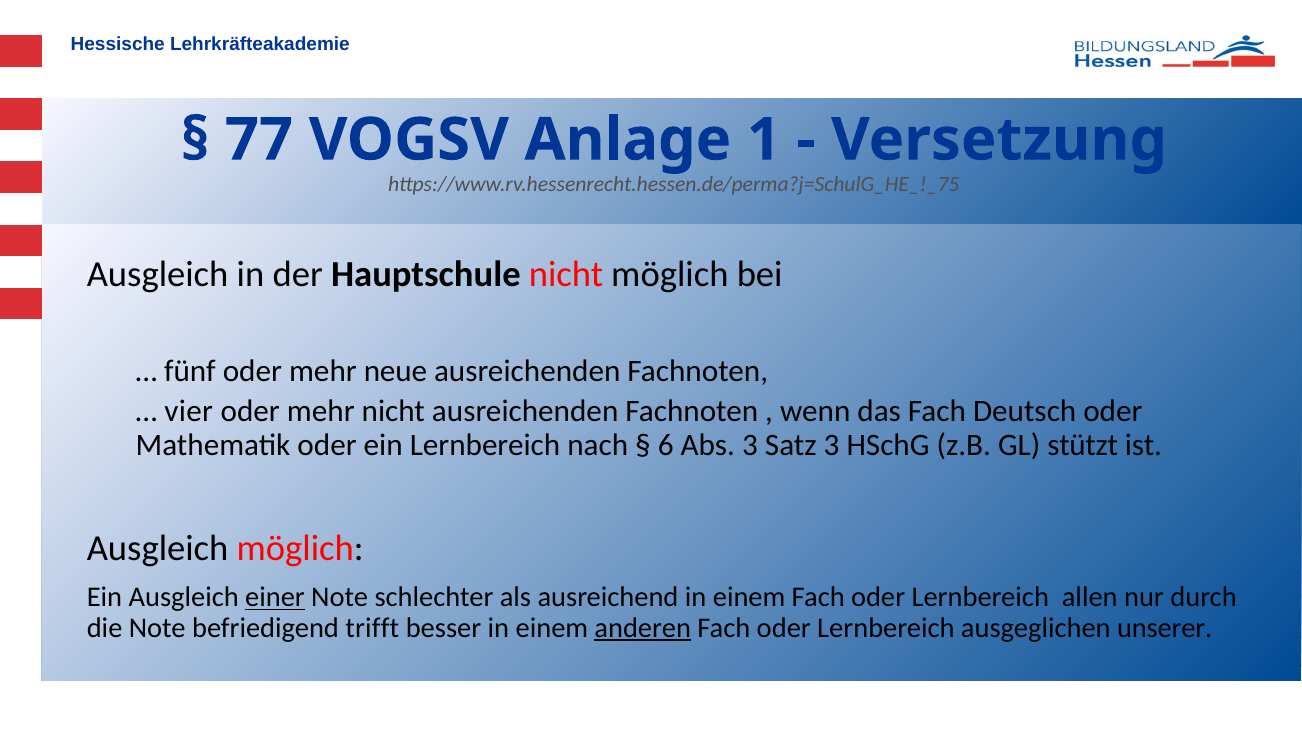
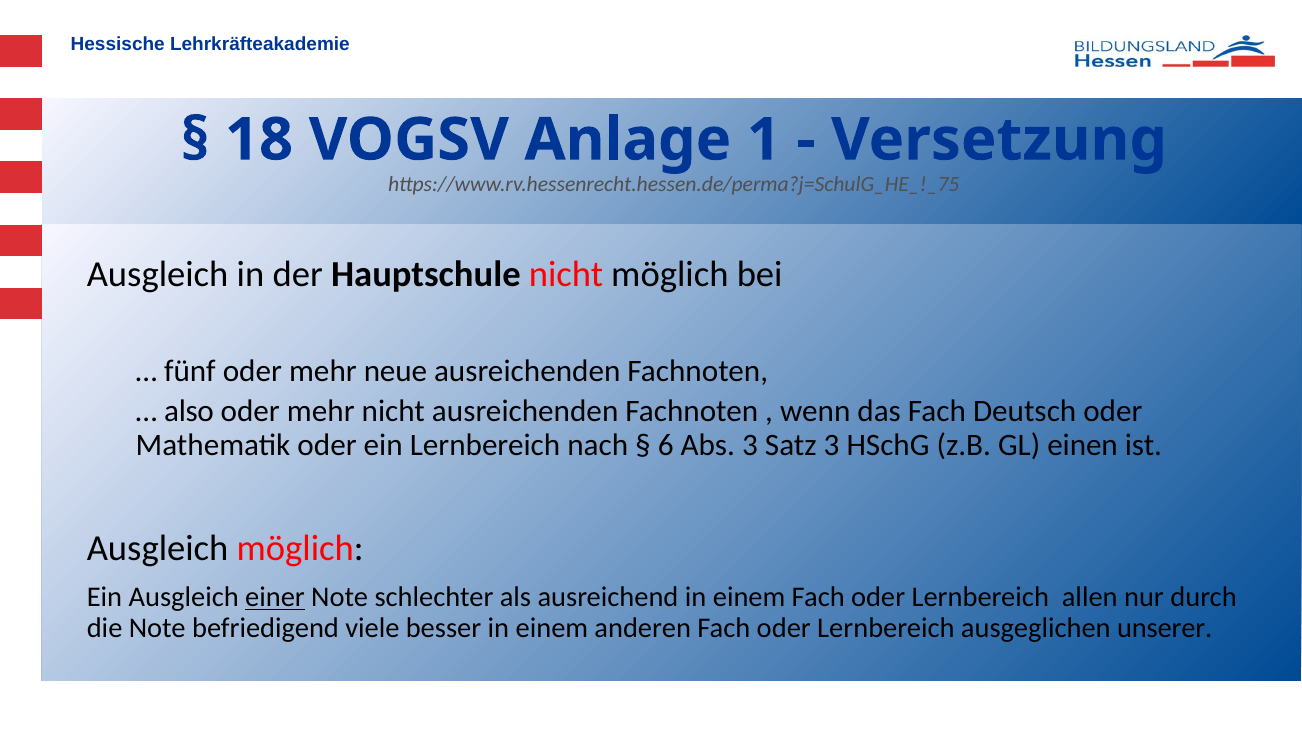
77: 77 -> 18 (259, 140)
vier: vier -> also (189, 412)
stützt: stützt -> einen (1083, 445)
trifft: trifft -> viele (372, 628)
anderen underline: present -> none (643, 628)
